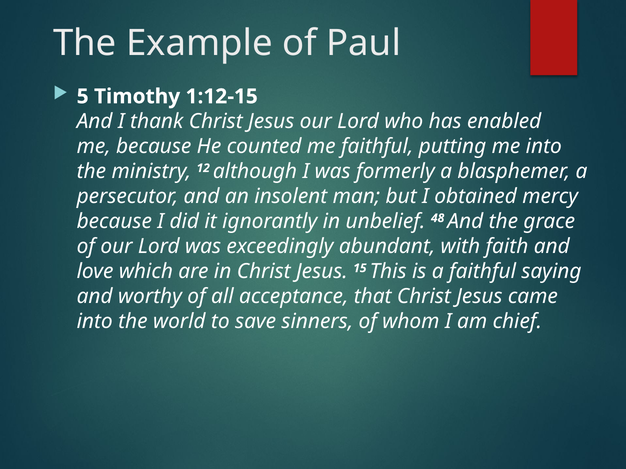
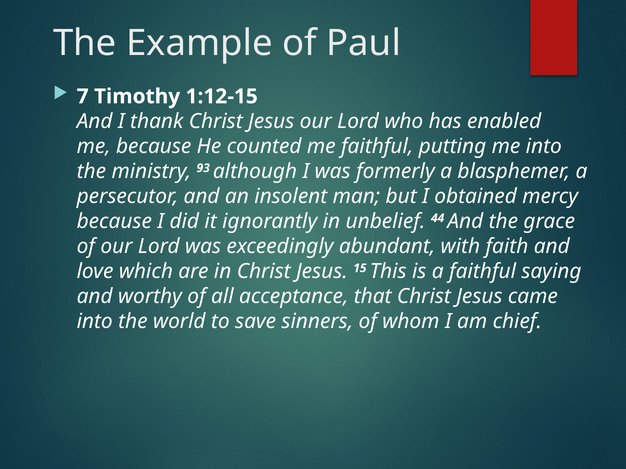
5: 5 -> 7 (83, 97)
12: 12 -> 93 (203, 168)
48: 48 -> 44 (438, 218)
